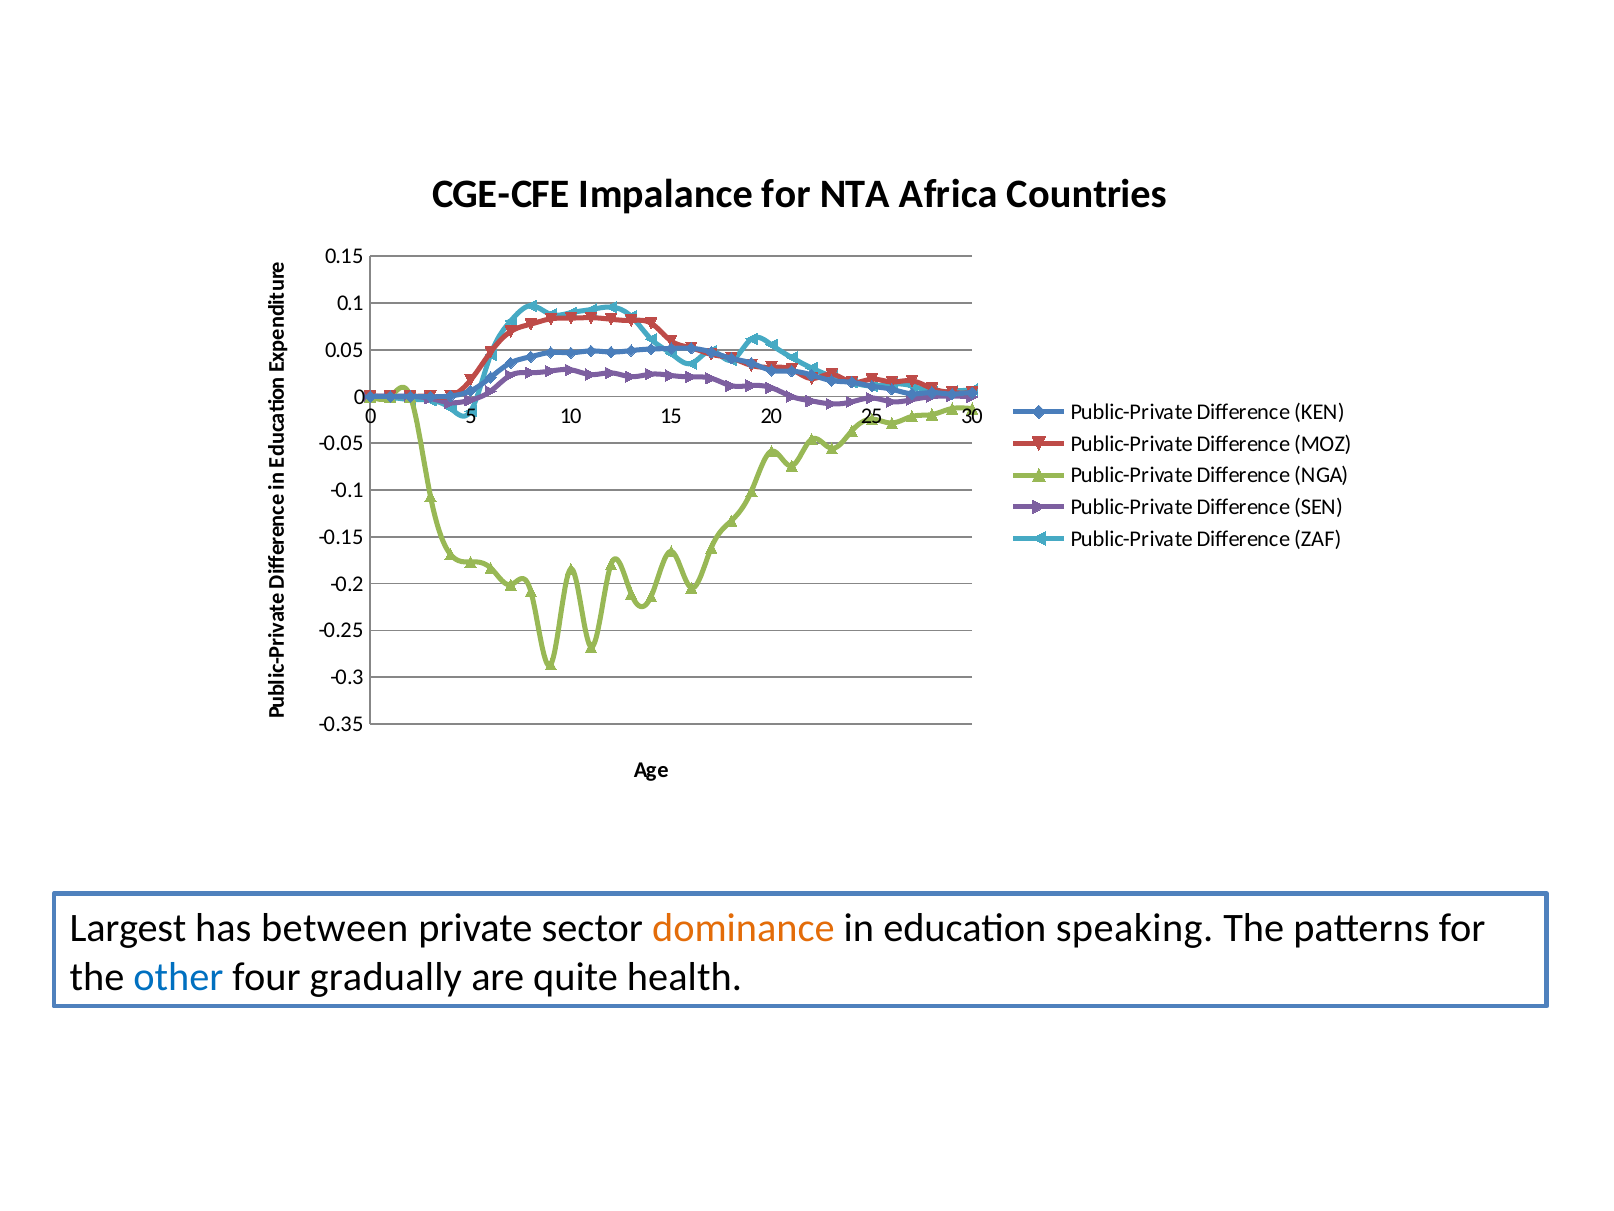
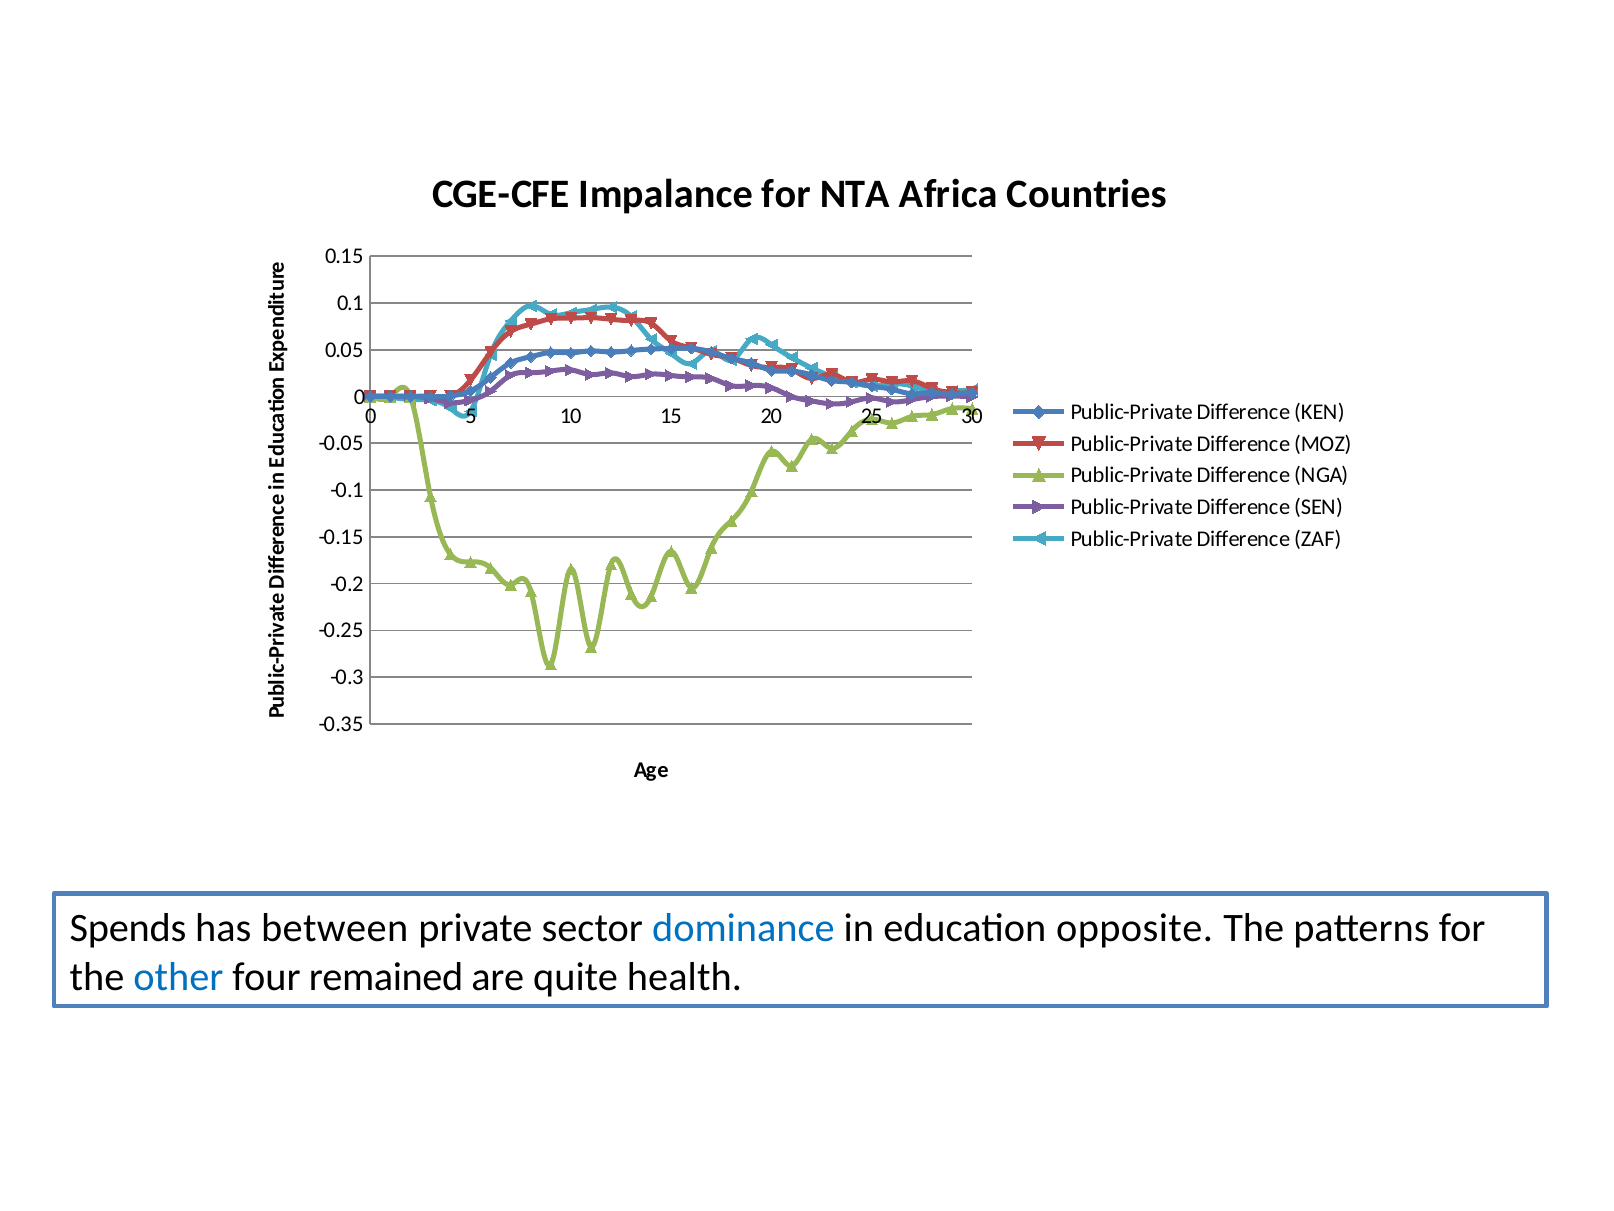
Largest: Largest -> Spends (128, 928)
dominance colour: orange -> blue (743, 928)
speaking: speaking -> opposite (1135, 928)
gradually: gradually -> remained (386, 976)
